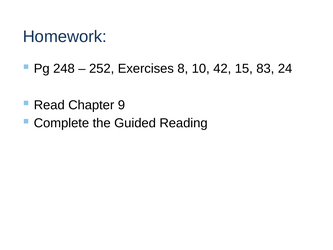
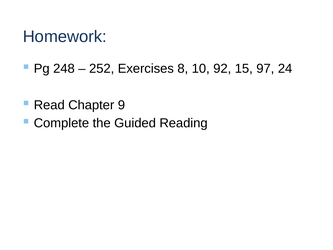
42: 42 -> 92 (222, 69)
83: 83 -> 97 (265, 69)
